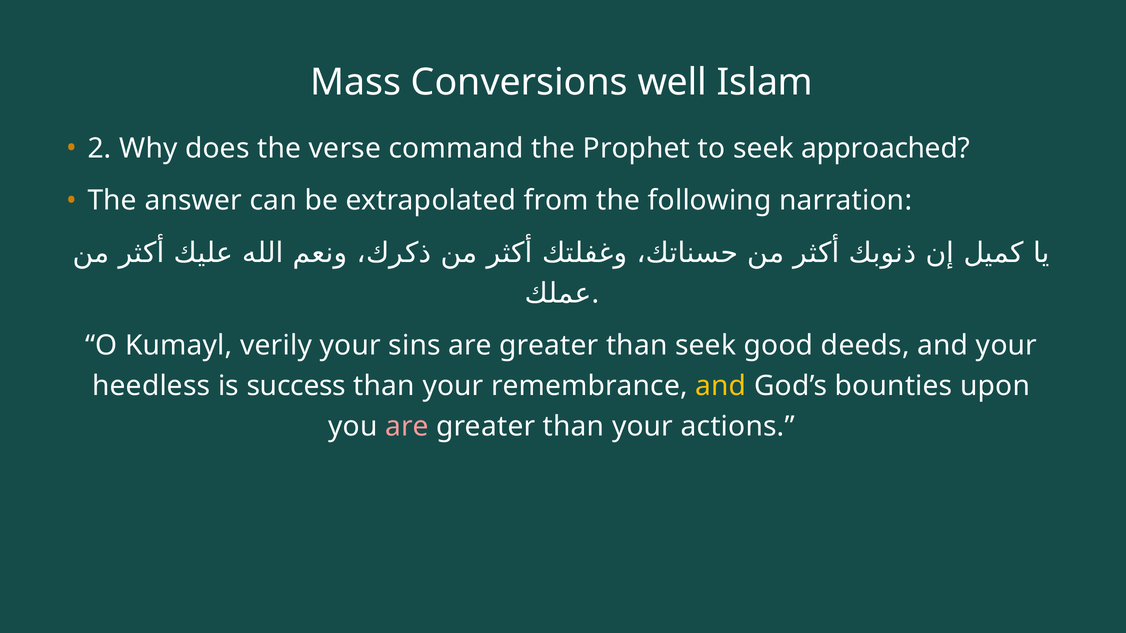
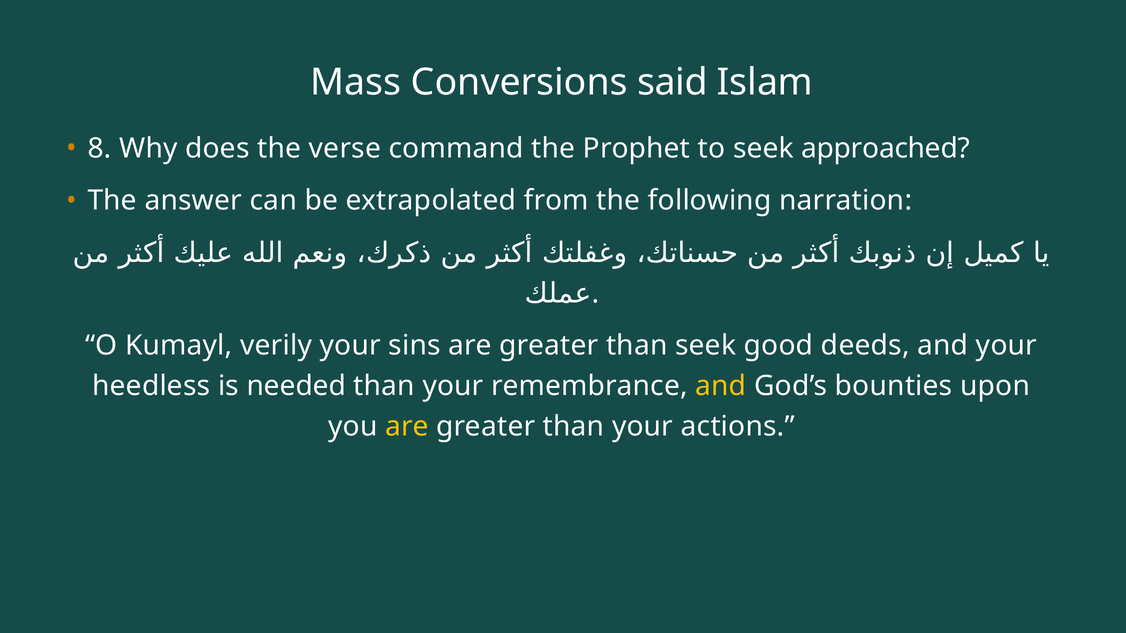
well: well -> said (672, 82)
2: 2 -> 8 (99, 148)
success: success -> needed (296, 386)
are colour: pink -> yellow (407, 427)
